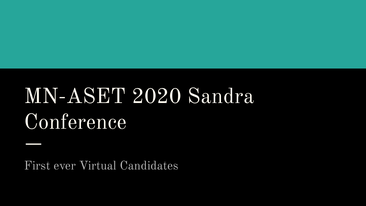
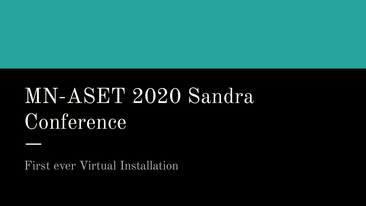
Candidates: Candidates -> Installation (149, 166)
